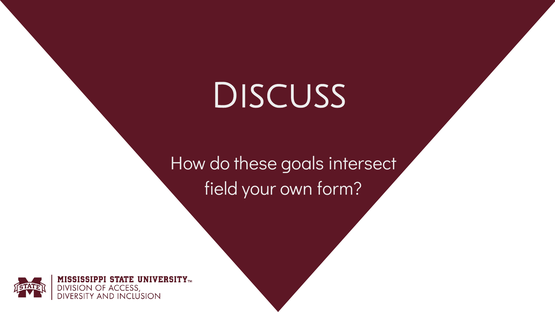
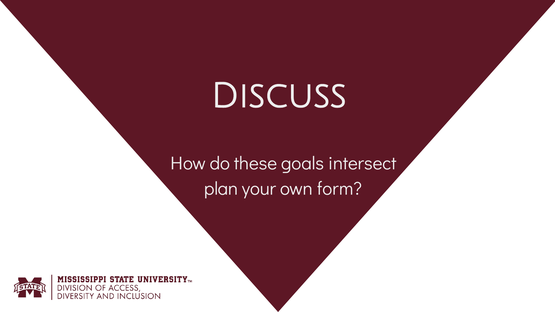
field: field -> plan (221, 189)
